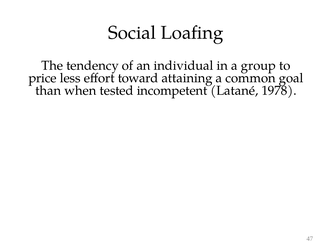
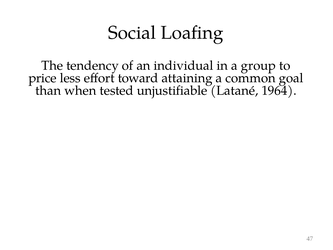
incompetent: incompetent -> unjustifiable (172, 90)
1978: 1978 -> 1964 (279, 90)
